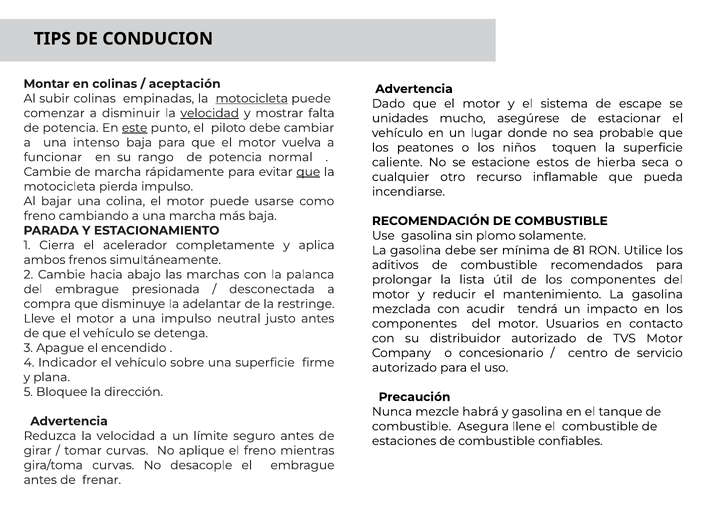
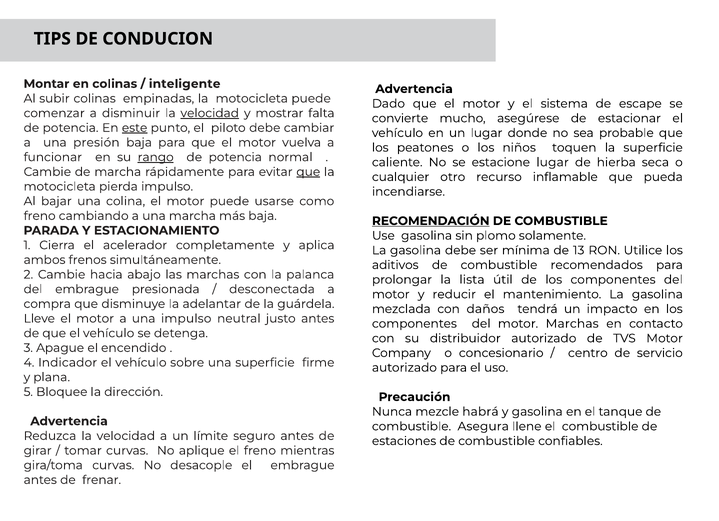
aceptación: aceptación -> inteligente (185, 84)
motocicleta underline: present -> none (252, 99)
unidades: unidades -> convierte (400, 118)
intenso: intenso -> presión (96, 143)
rango underline: none -> present (156, 157)
estacione estos: estos -> lugar (553, 162)
RECOMENDACIÓN underline: none -> present (431, 221)
81: 81 -> 13 (579, 250)
restringe: restringe -> guárdela (306, 304)
acudir: acudir -> daños (485, 309)
motor Usuarios: Usuarios -> Marchas (572, 324)
